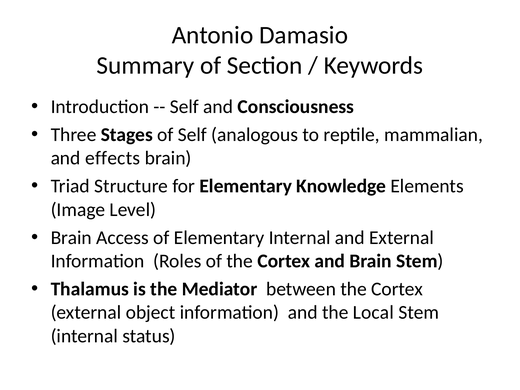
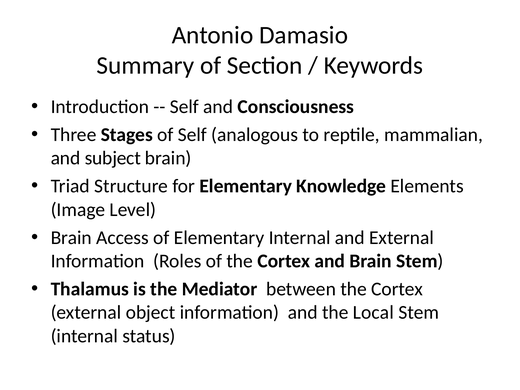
effects: effects -> subject (113, 158)
